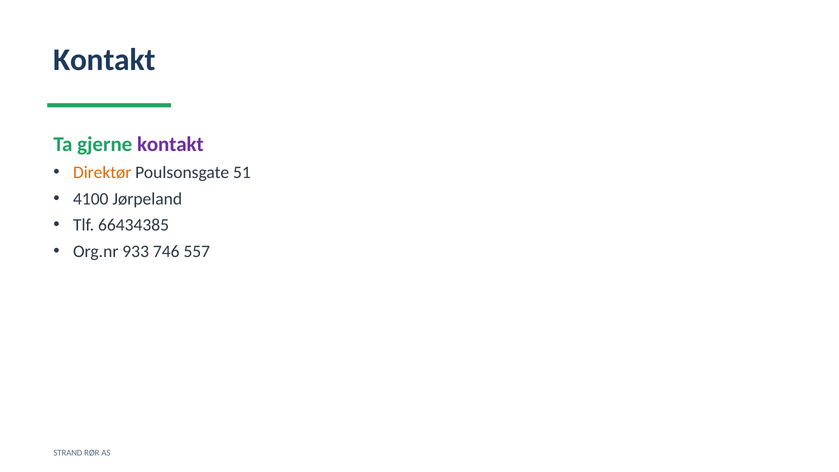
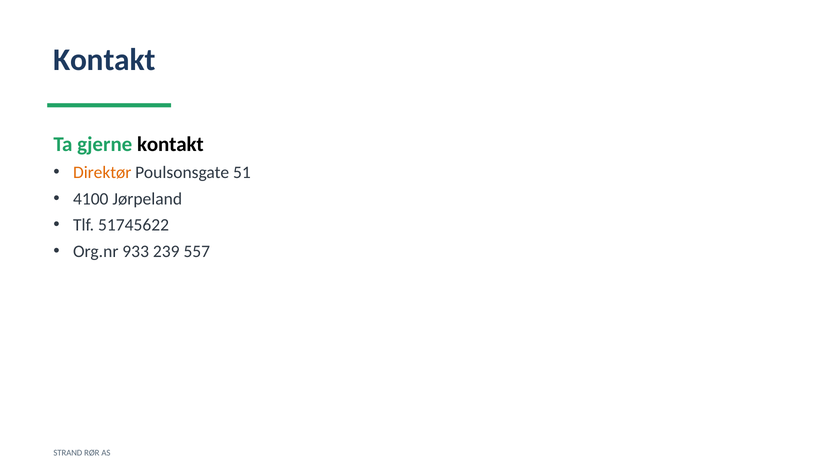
kontakt colour: purple -> black (170, 144)
66434385: 66434385 -> 51745622 (134, 225)
746: 746 -> 239 (166, 251)
